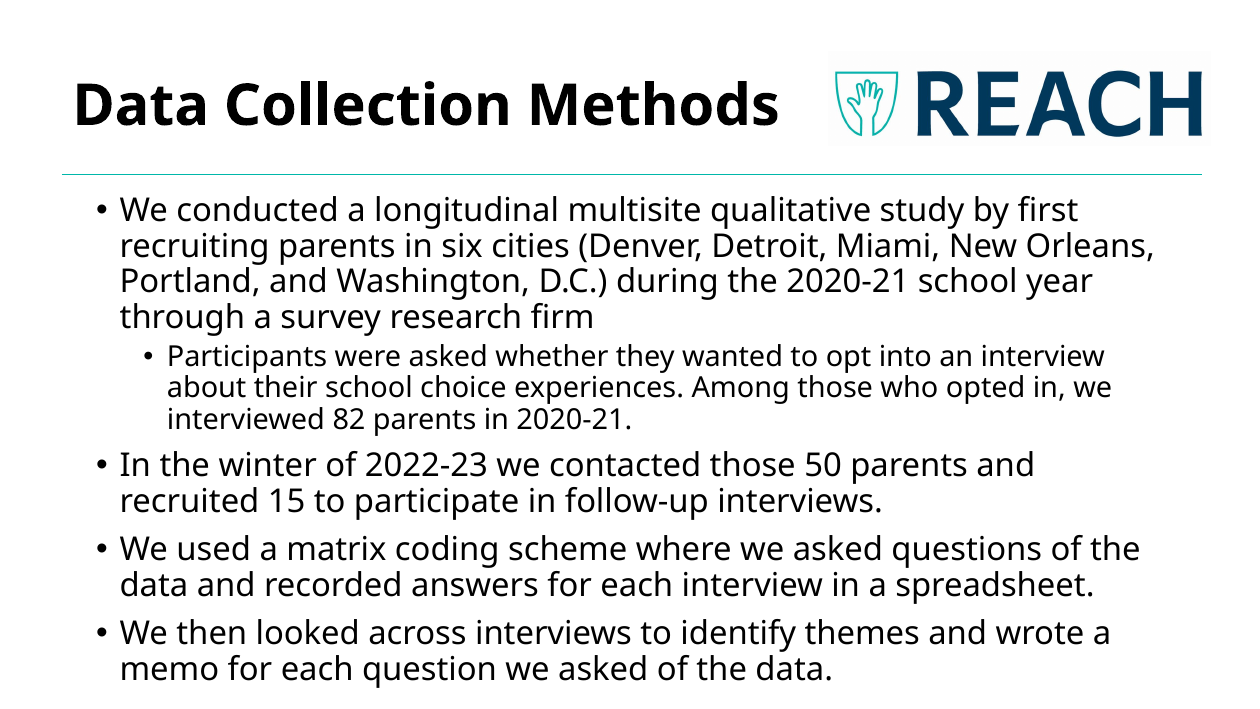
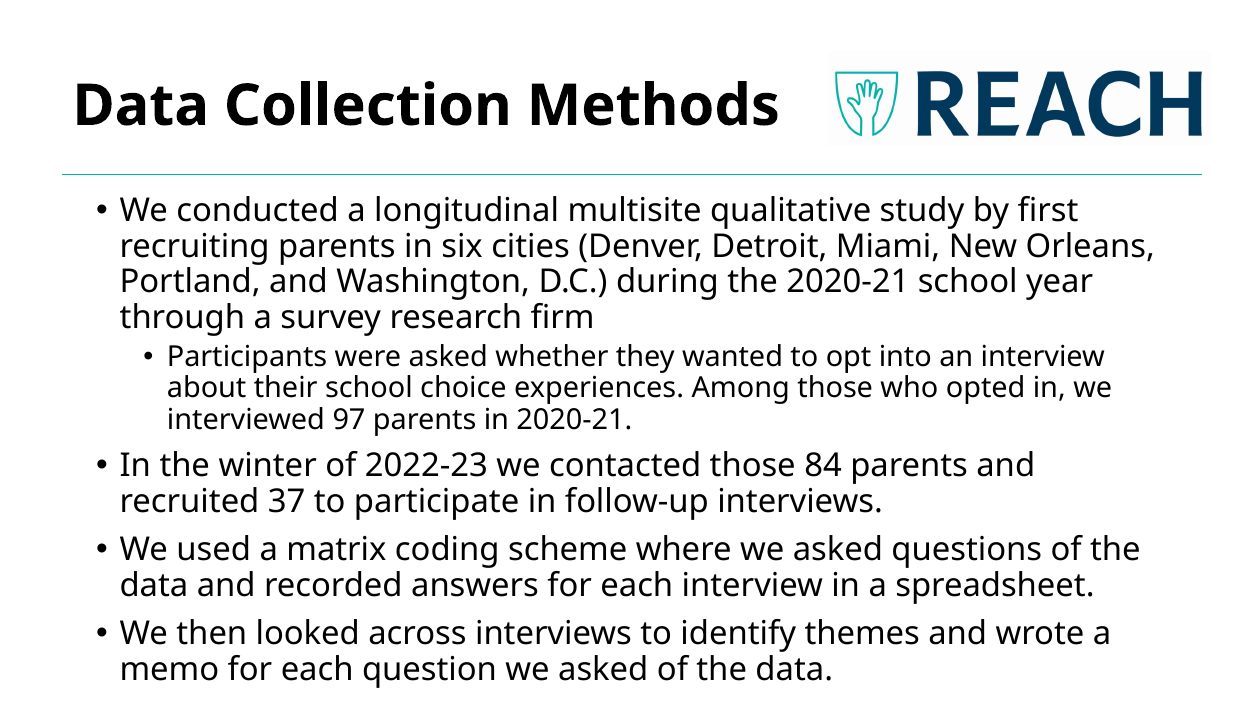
82: 82 -> 97 (349, 419)
50: 50 -> 84 (823, 466)
15: 15 -> 37 (287, 501)
